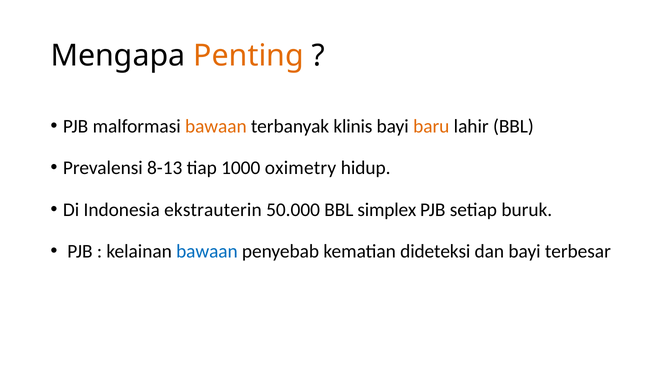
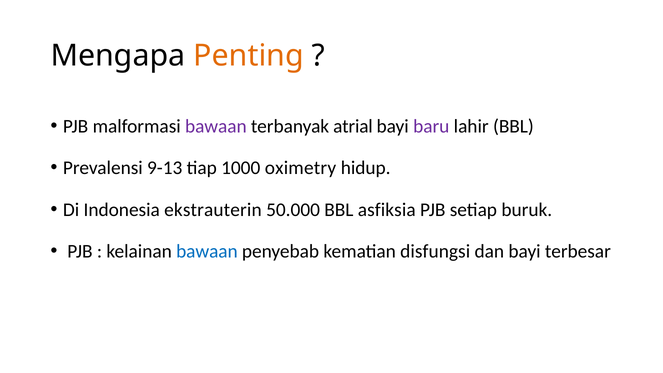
bawaan colour: orange -> purple (216, 126)
klinis: klinis -> atrial (353, 126)
baru colour: orange -> purple (431, 126)
8-13: 8-13 -> 9-13 (165, 168)
simplex: simplex -> asfiksia (387, 210)
dideteksi: dideteksi -> disfungsi (435, 252)
